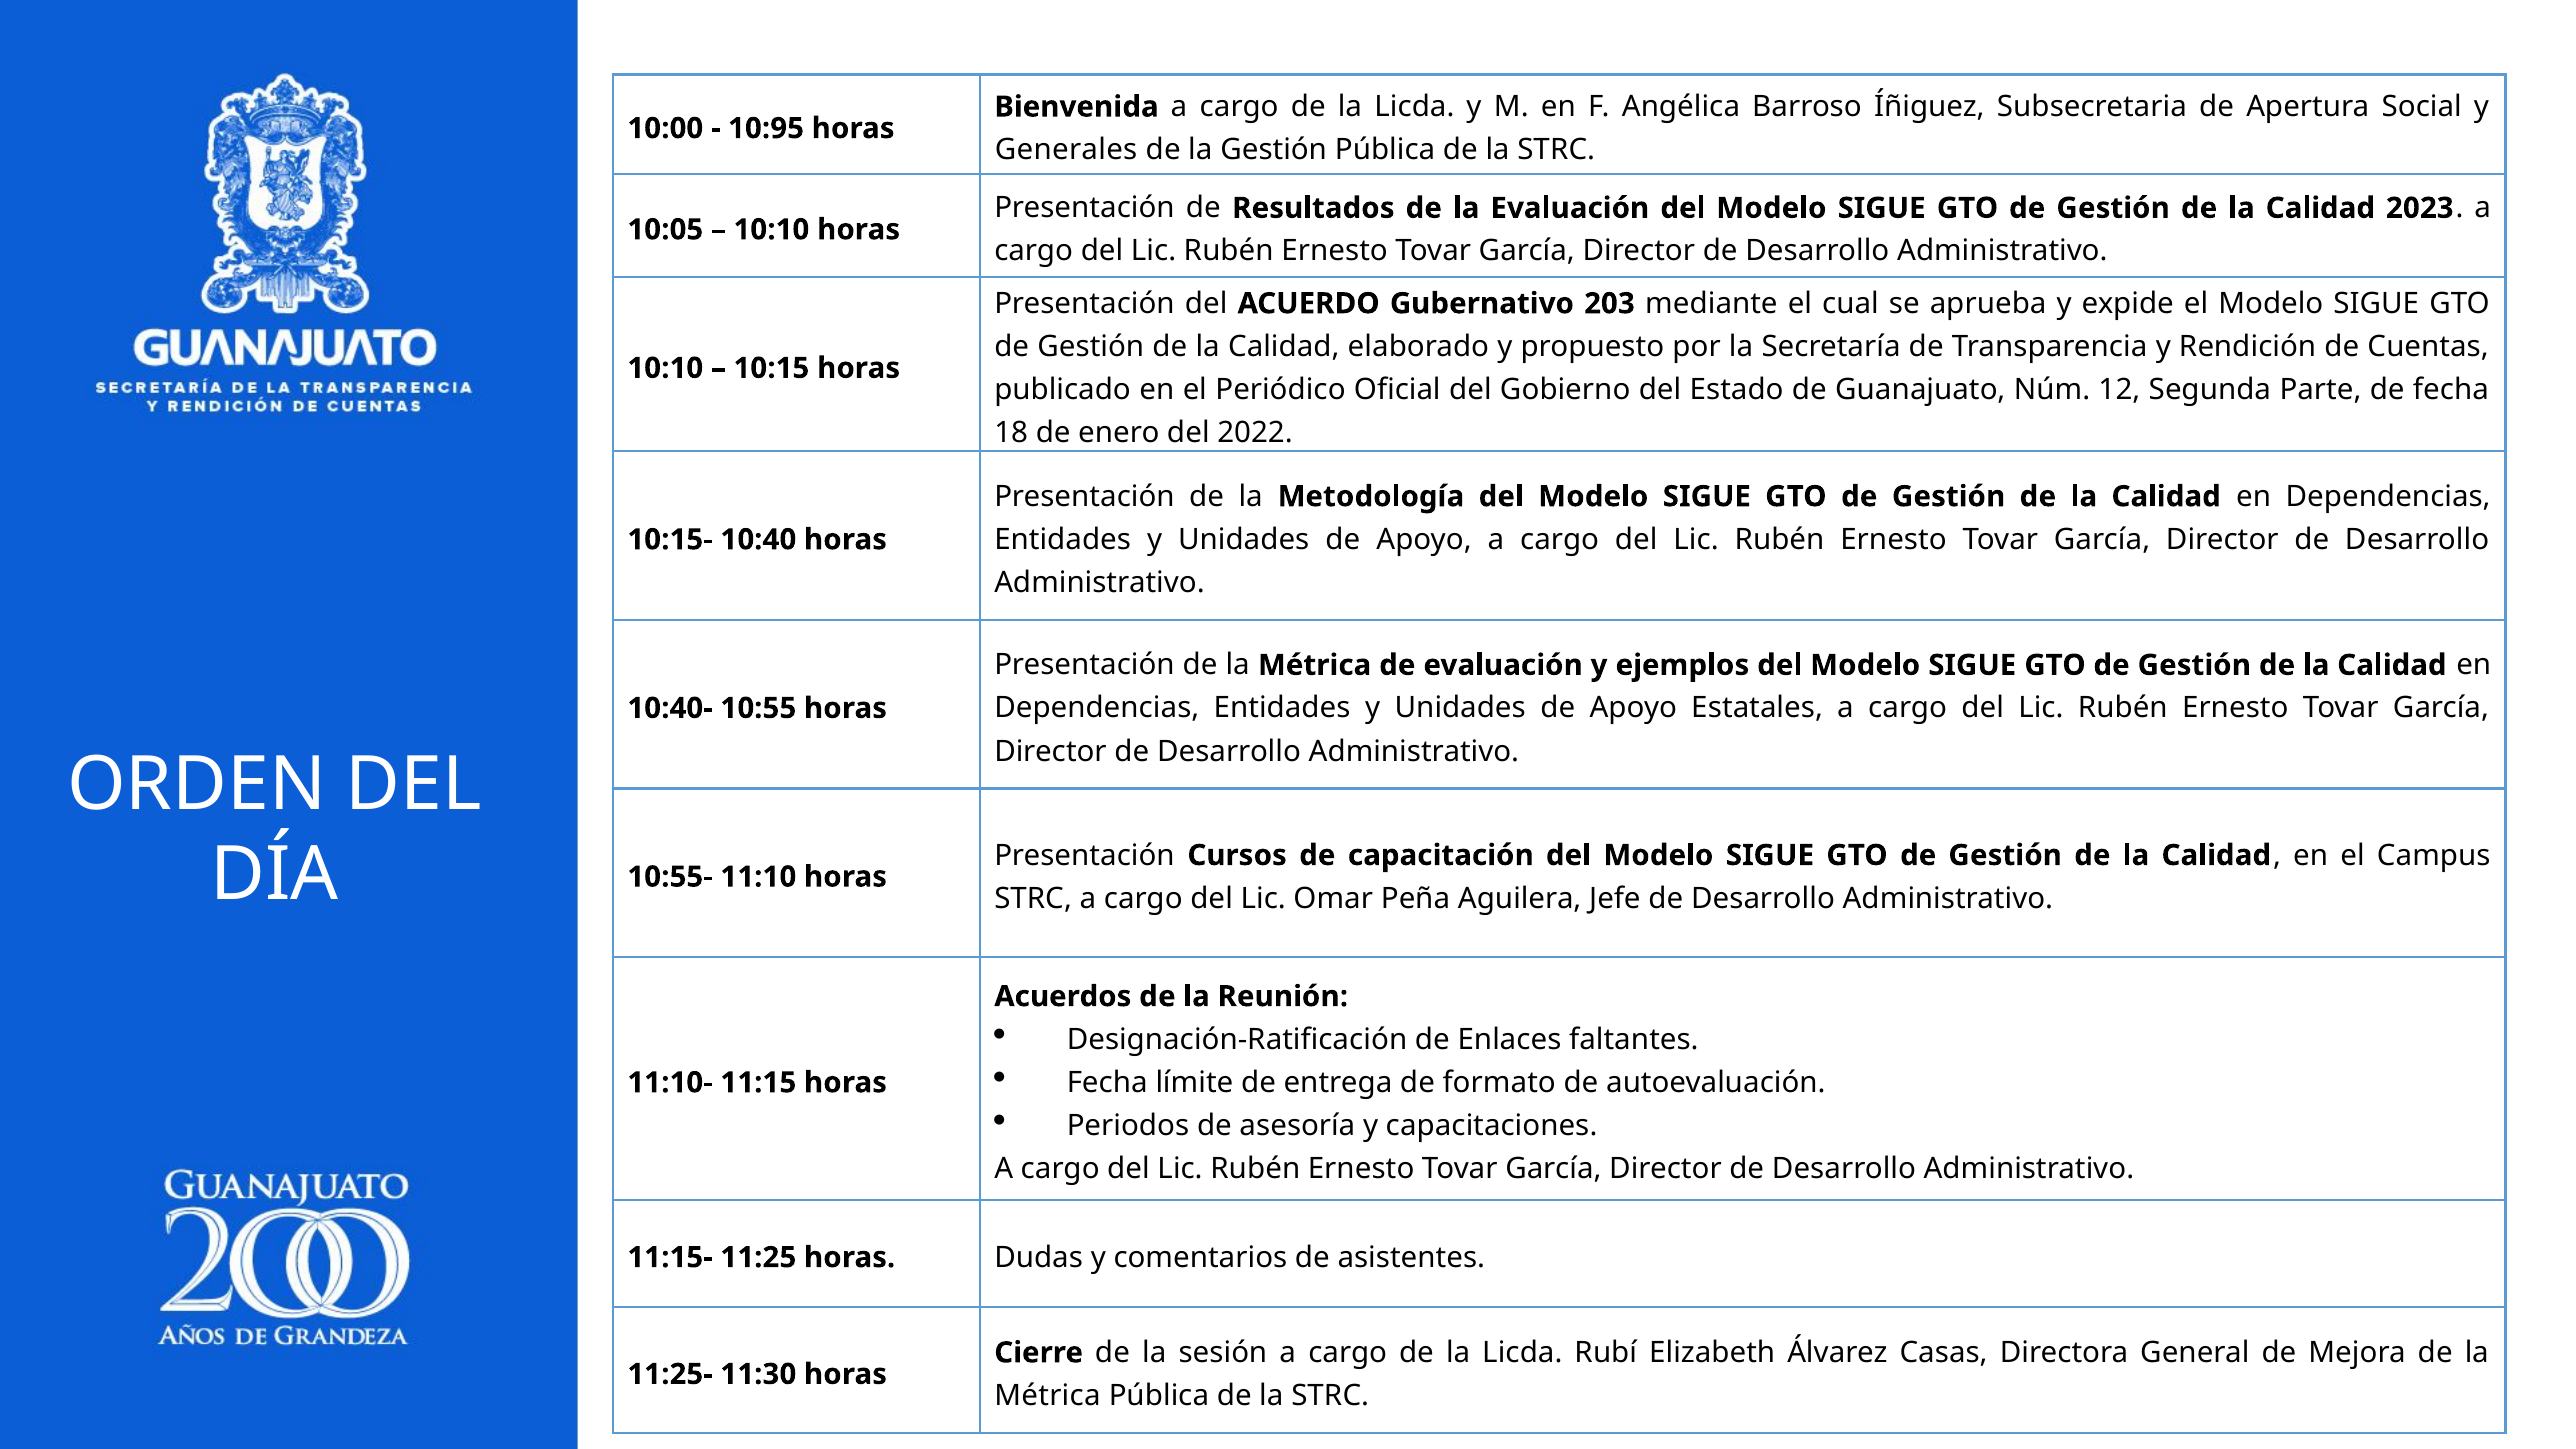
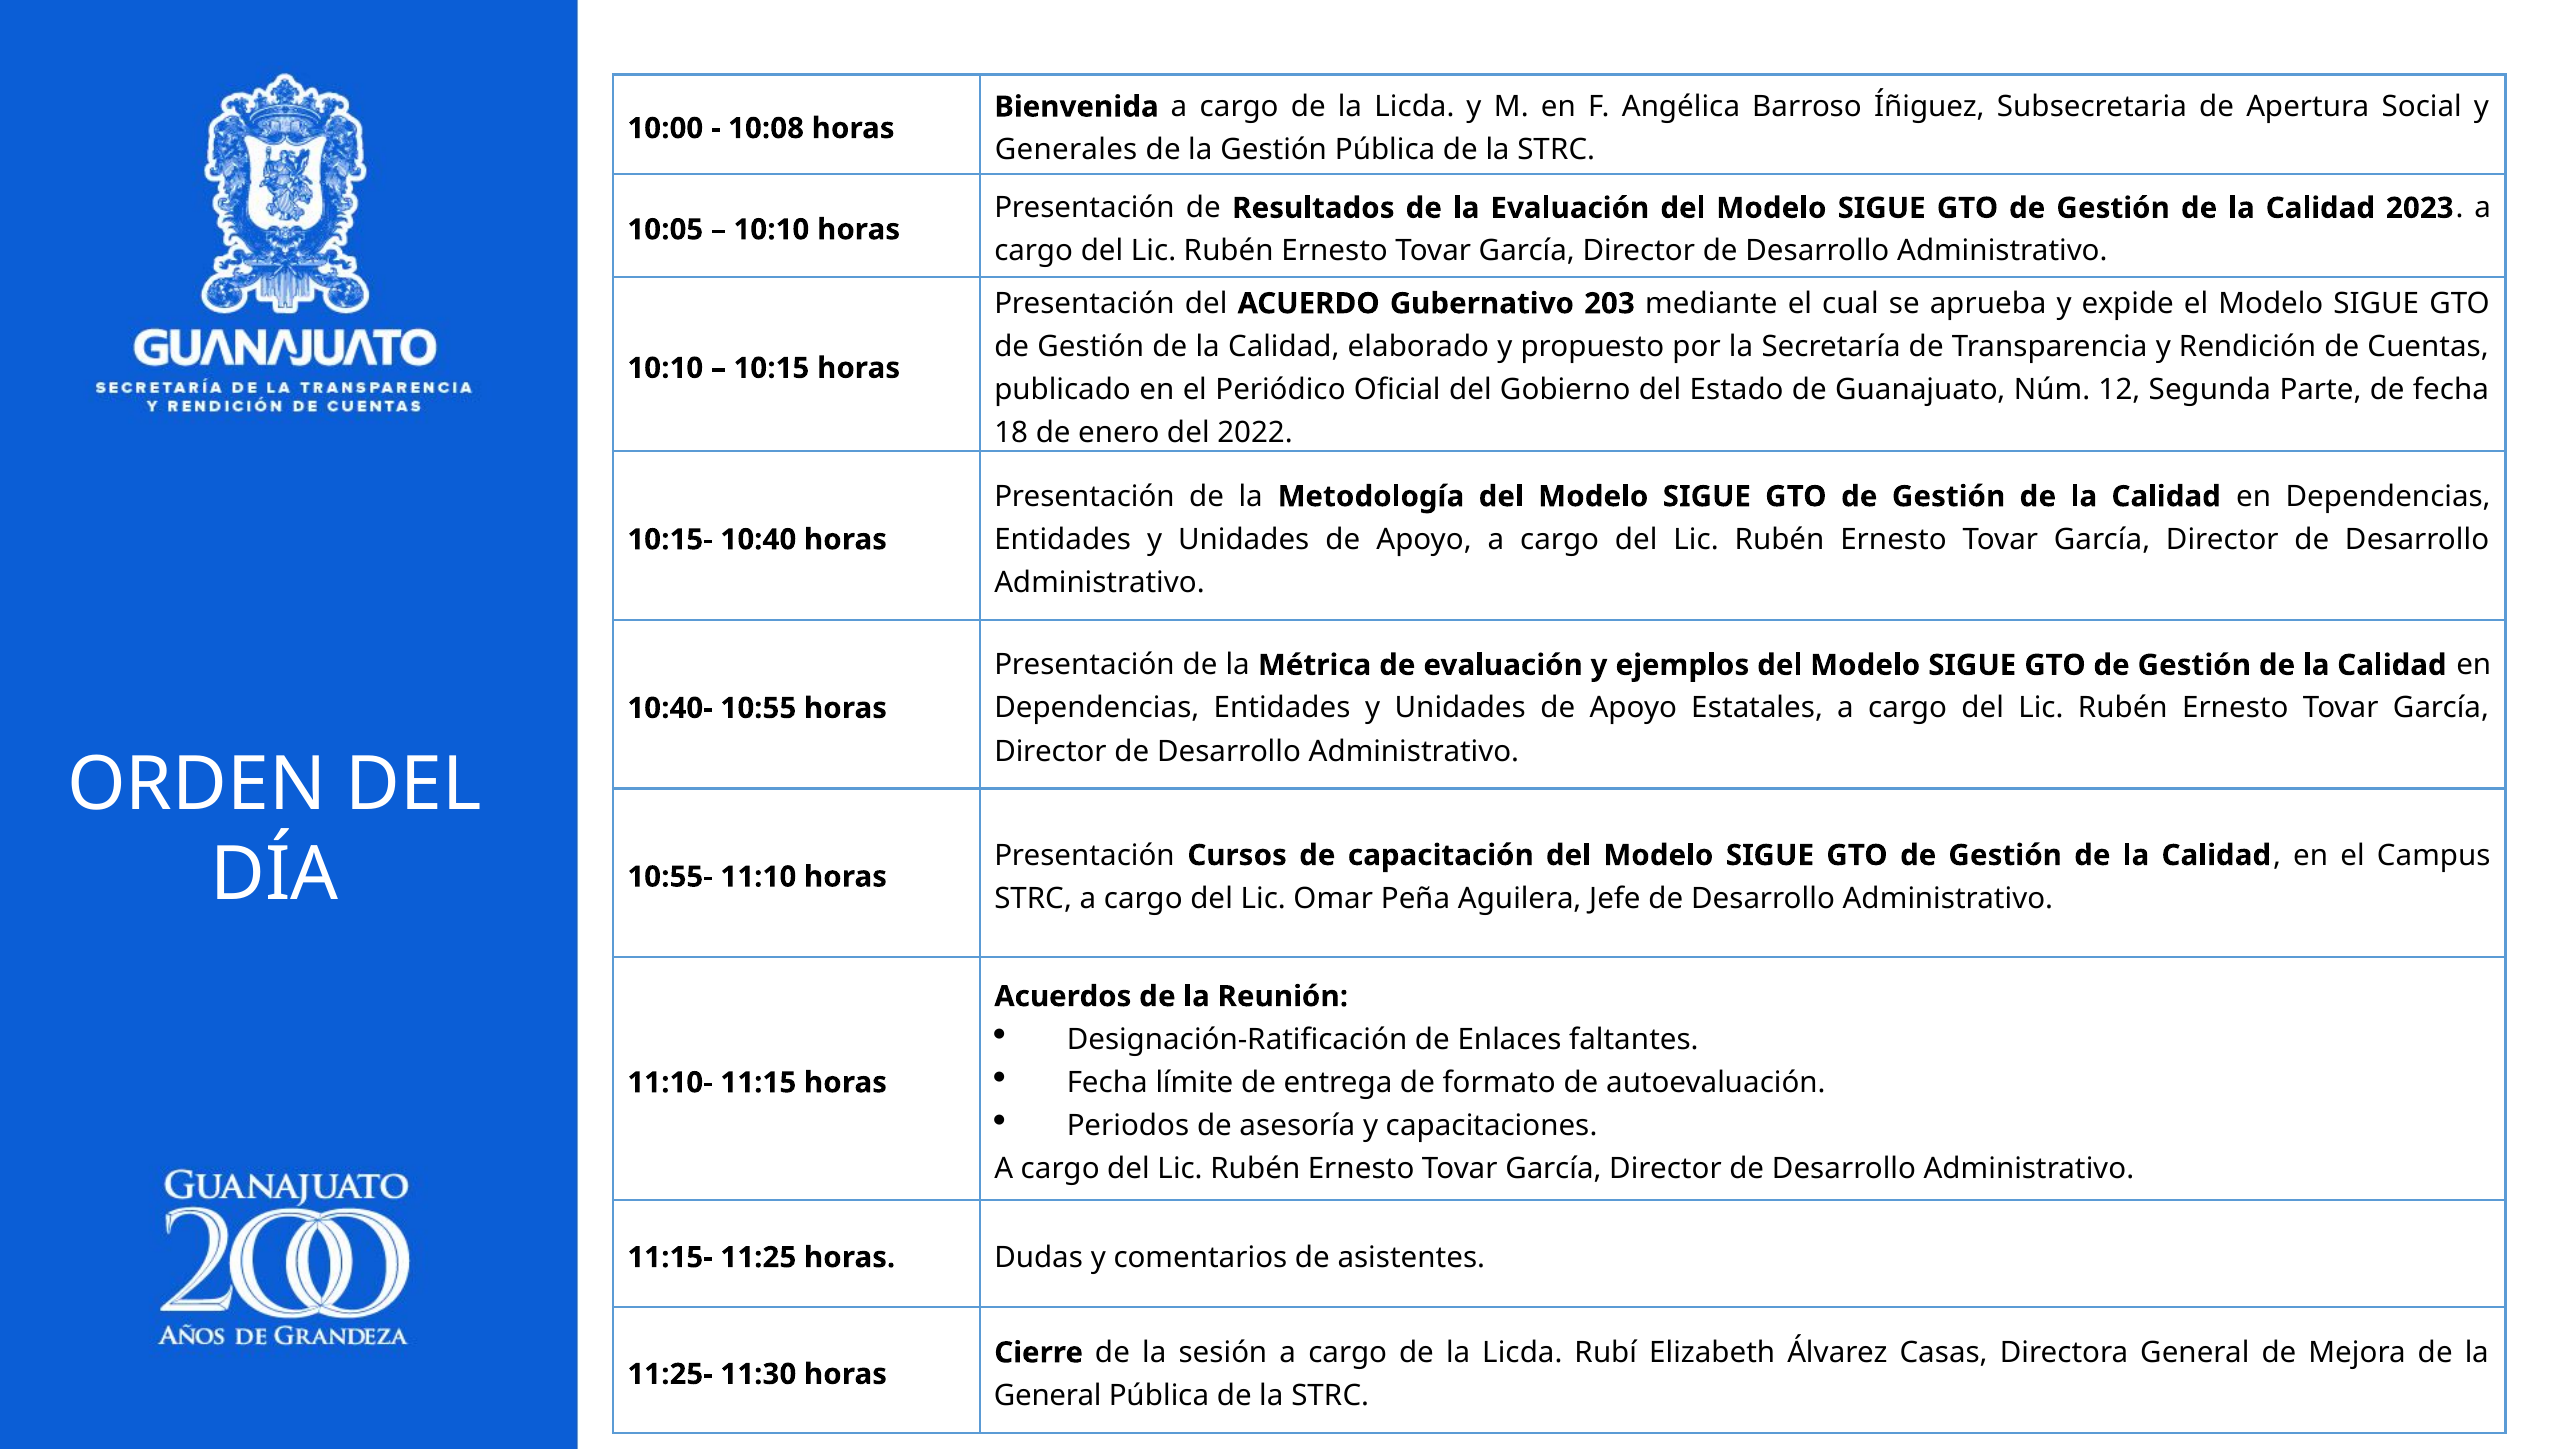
10:95: 10:95 -> 10:08 (766, 128)
Métrica: Métrica -> General (1048, 1396)
